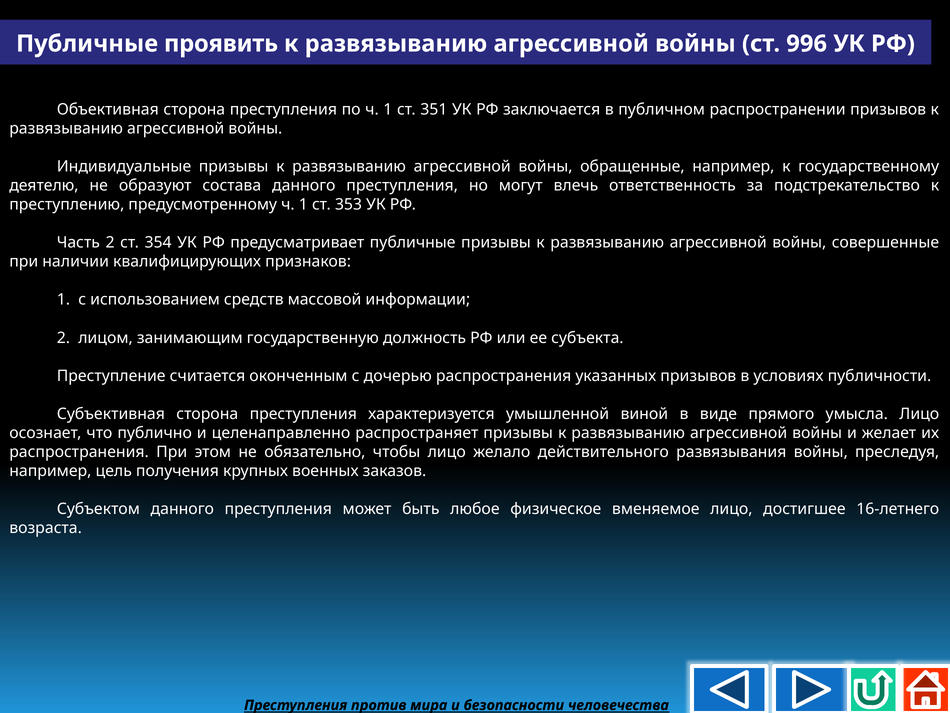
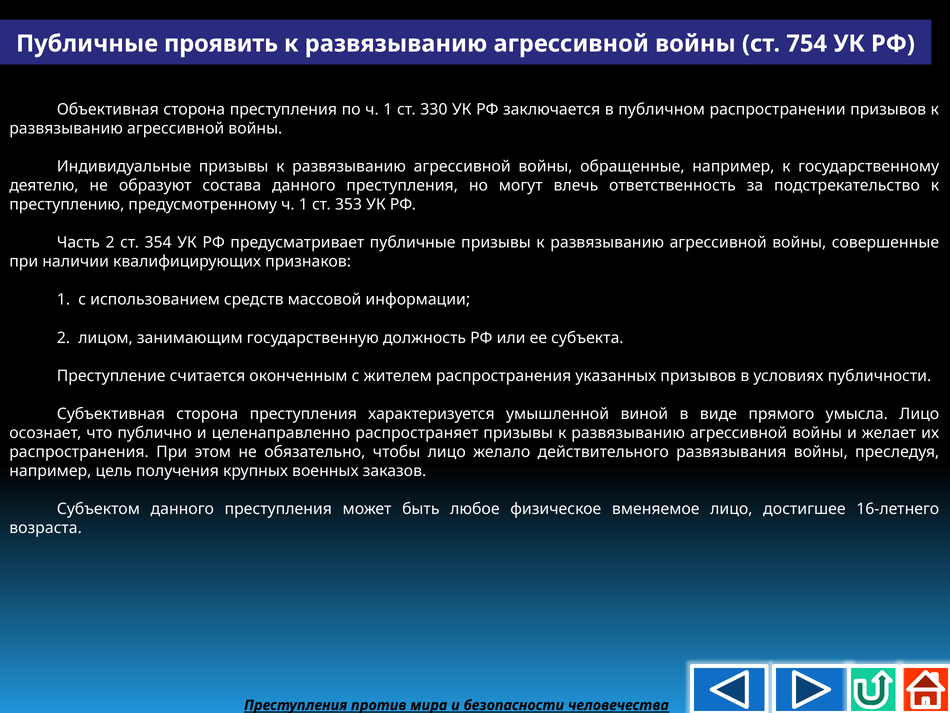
996: 996 -> 754 (807, 44)
351: 351 -> 330 (434, 110)
дочерью: дочерью -> жителем (398, 376)
